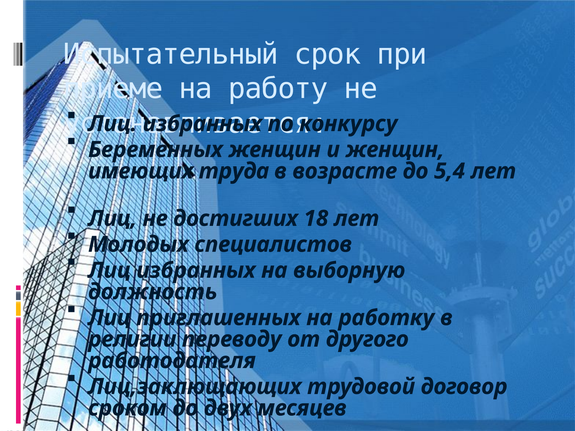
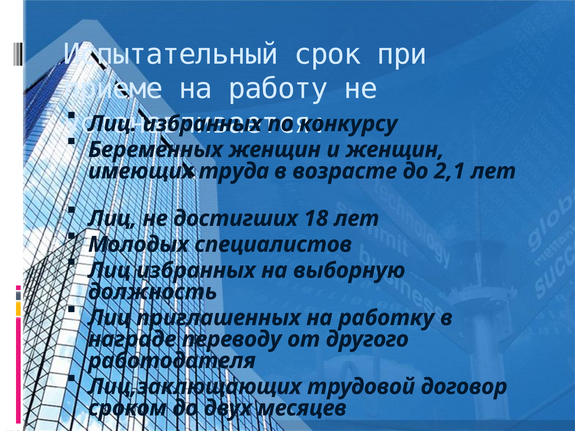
5,4: 5,4 -> 2,1 (450, 171)
религии: религии -> награде (132, 339)
